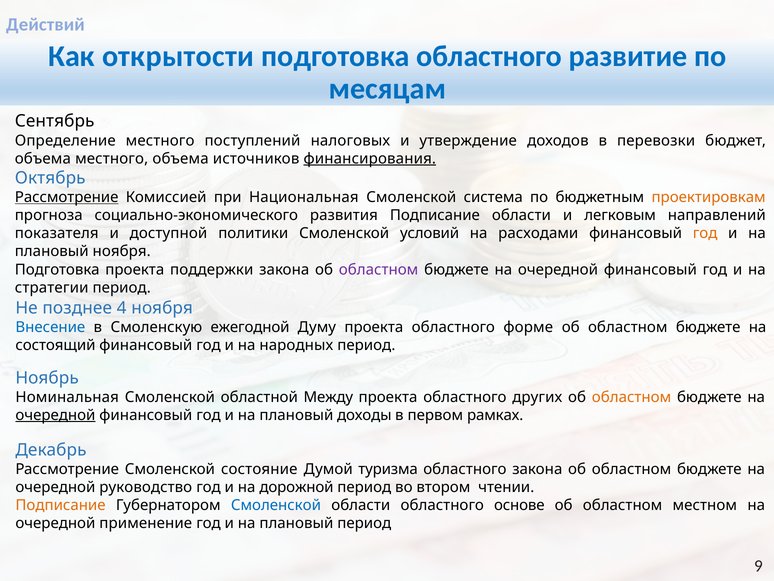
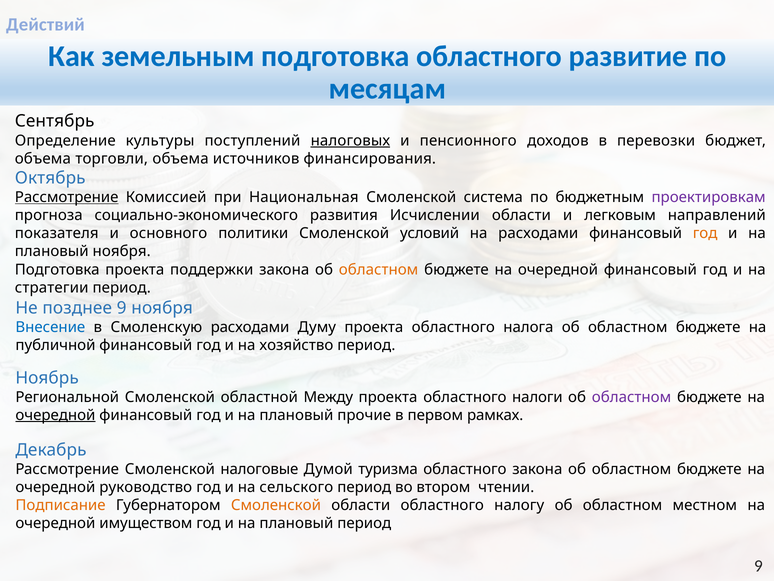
открытости: открытости -> земельным (178, 56)
Определение местного: местного -> культуры (160, 140)
налоговых underline: none -> present (350, 140)
утверждение: утверждение -> пенсионного (468, 140)
объема местного: местного -> торговли (112, 158)
финансирования underline: present -> none (370, 158)
проектировкам colour: orange -> purple (709, 197)
развития Подписание: Подписание -> Исчислении (435, 215)
доступной: доступной -> основного (168, 233)
областном colour: purple -> orange (379, 269)
позднее 4: 4 -> 9 (122, 308)
Смоленскую ежегодной: ежегодной -> расходами (250, 327)
форме: форме -> налога (528, 327)
состоящий: состоящий -> публичной (55, 345)
народных: народных -> хозяйство (296, 345)
Номинальная: Номинальная -> Региональной (67, 397)
других: других -> налоги (537, 397)
областном colour: orange -> purple (632, 397)
доходы: доходы -> прочие (364, 415)
состояние: состояние -> налоговые (259, 469)
дорожной: дорожной -> сельского (296, 487)
Смоленской colour: blue -> orange (276, 505)
основе: основе -> налогу (519, 505)
применение: применение -> имуществом (146, 523)
